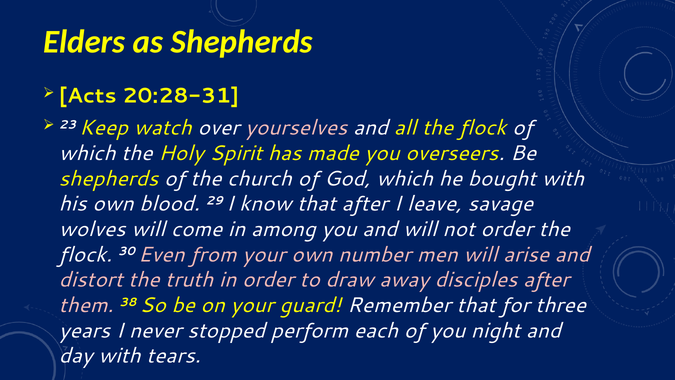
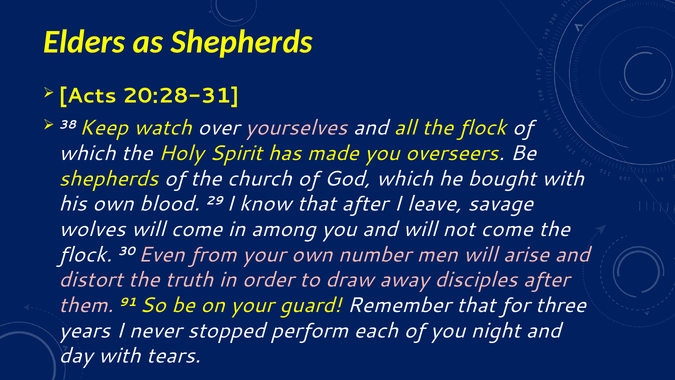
23: 23 -> 38 (67, 125)
not order: order -> come (507, 229)
38: 38 -> 91 (128, 302)
